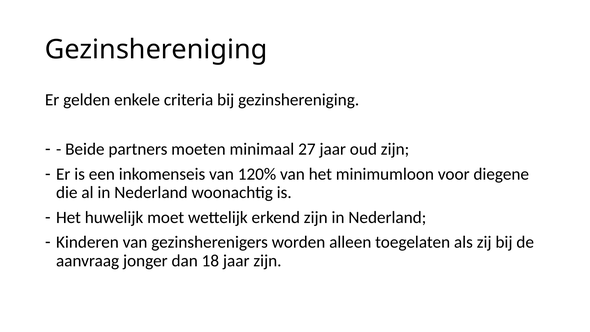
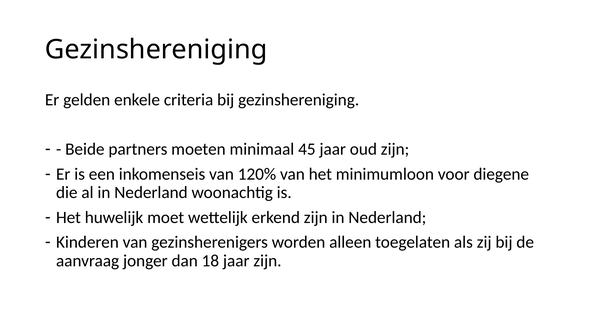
27: 27 -> 45 (307, 149)
